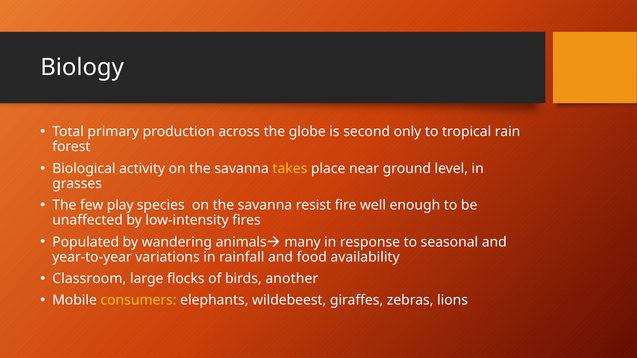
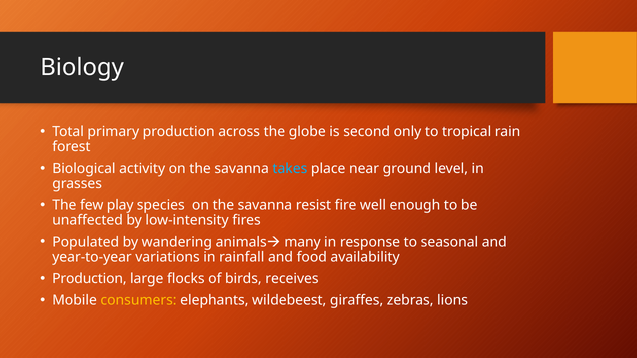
takes colour: yellow -> light blue (290, 169)
Classroom: Classroom -> Production (89, 279)
another: another -> receives (292, 279)
